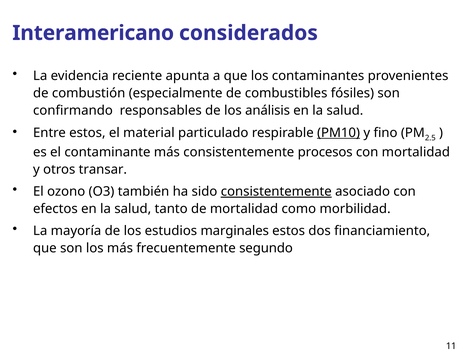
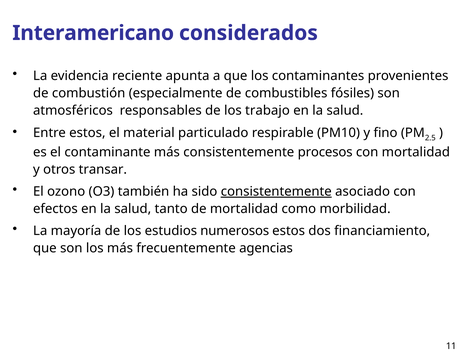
confirmando: confirmando -> atmosféricos (73, 110)
análisis: análisis -> trabajo (267, 110)
PM10 underline: present -> none (339, 133)
marginales: marginales -> numerosos (235, 231)
segundo: segundo -> agencias (266, 248)
